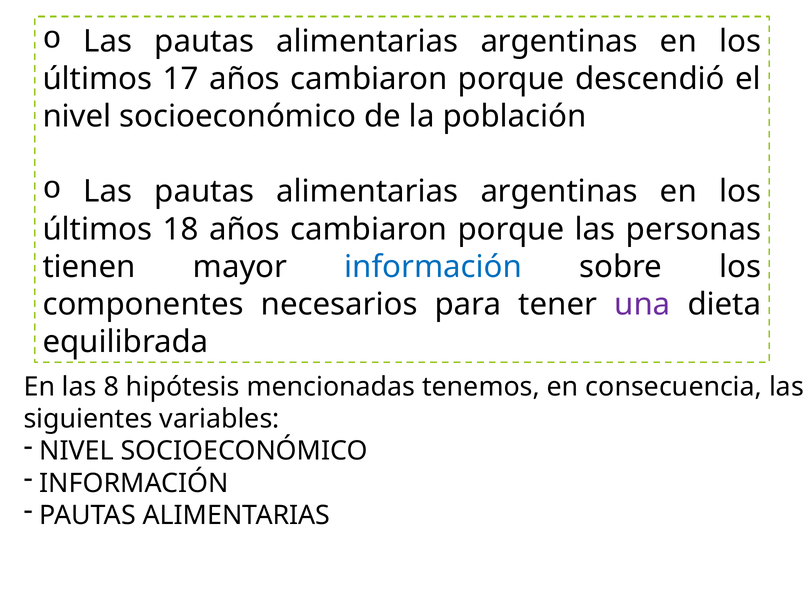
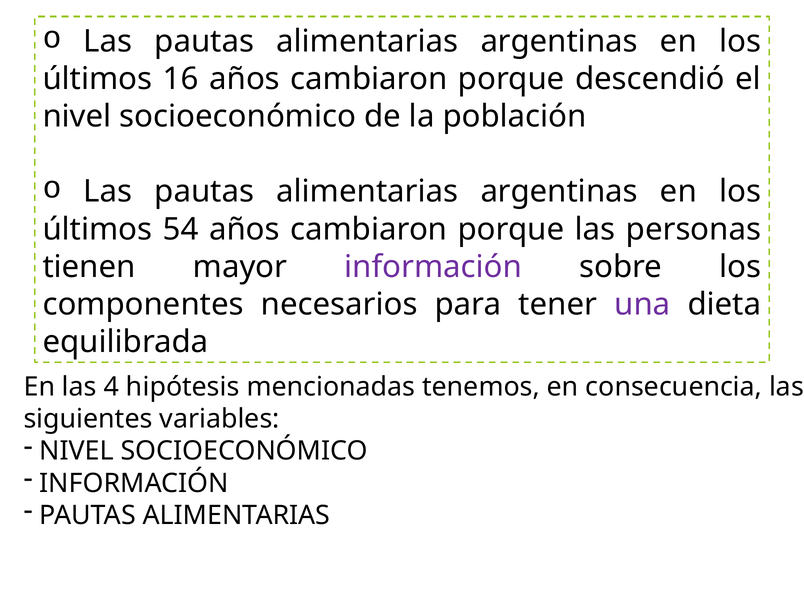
17: 17 -> 16 (181, 79)
18: 18 -> 54 (181, 229)
información colour: blue -> purple (433, 267)
8: 8 -> 4 (111, 387)
